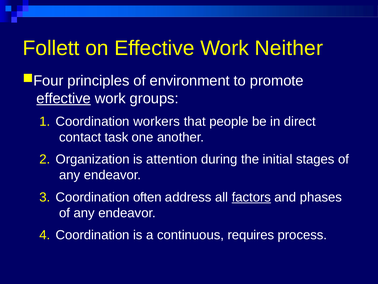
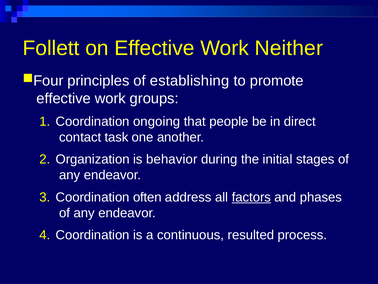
environment: environment -> establishing (190, 81)
effective underline: present -> none (64, 98)
workers: workers -> ongoing (157, 121)
attention: attention -> behavior (172, 159)
requires: requires -> resulted (251, 235)
